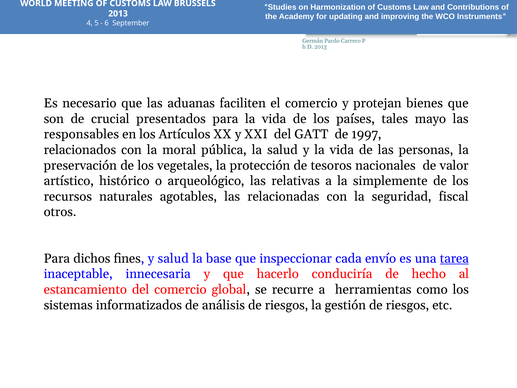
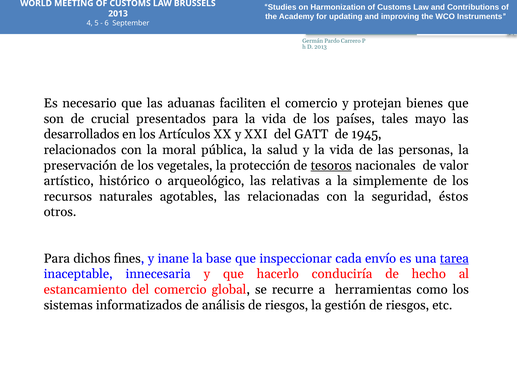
responsables: responsables -> desarrollados (82, 134)
1997: 1997 -> 1945 (366, 134)
tesoros underline: none -> present (331, 165)
fiscal: fiscal -> éstos (454, 196)
y salud: salud -> inane (173, 258)
